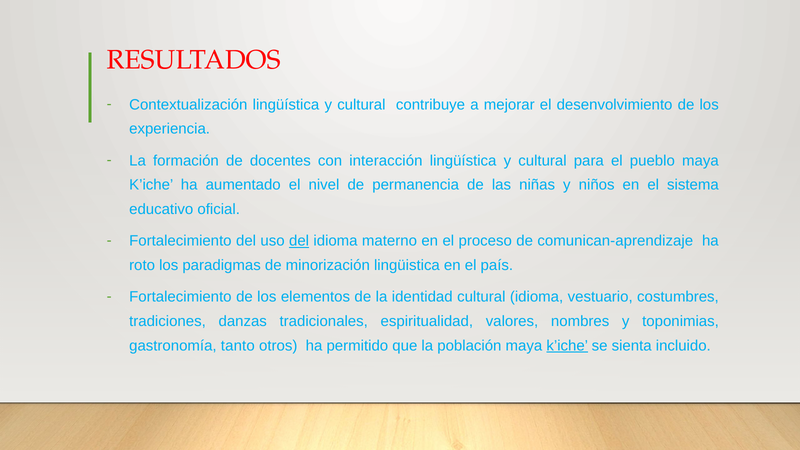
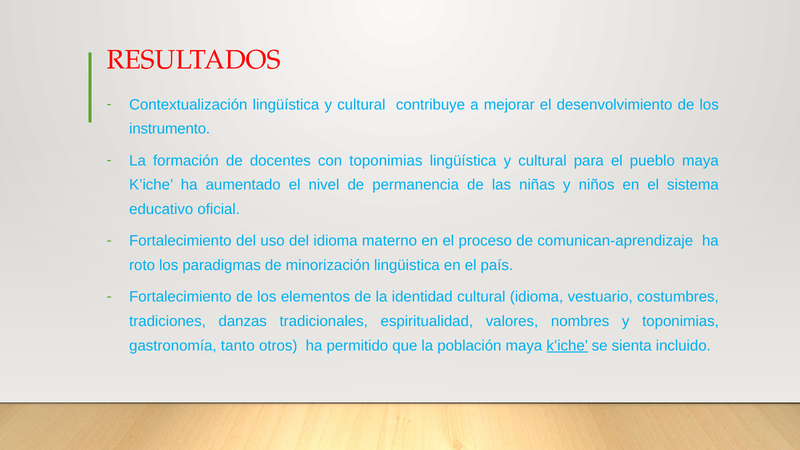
experiencia: experiencia -> instrumento (170, 129)
con interacción: interacción -> toponimias (386, 161)
del underline: present -> none (299, 241)
